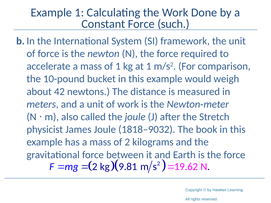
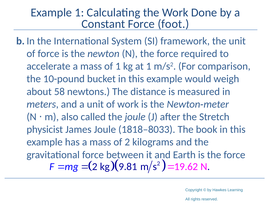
such: such -> foot (173, 24)
42: 42 -> 58 (59, 92)
1818–9032: 1818–9032 -> 1818–8033 (147, 130)
